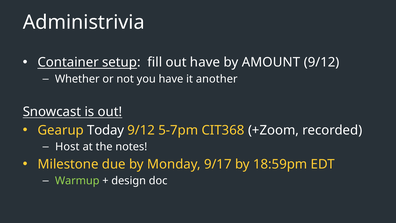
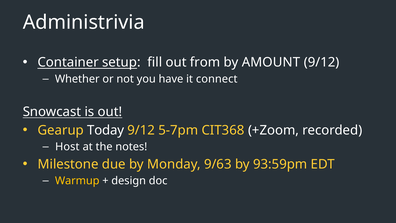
out have: have -> from (205, 62)
another: another -> connect (217, 79)
9/17: 9/17 -> 9/63 (218, 164)
18:59pm: 18:59pm -> 93:59pm (280, 164)
Warmup colour: light green -> yellow (77, 181)
